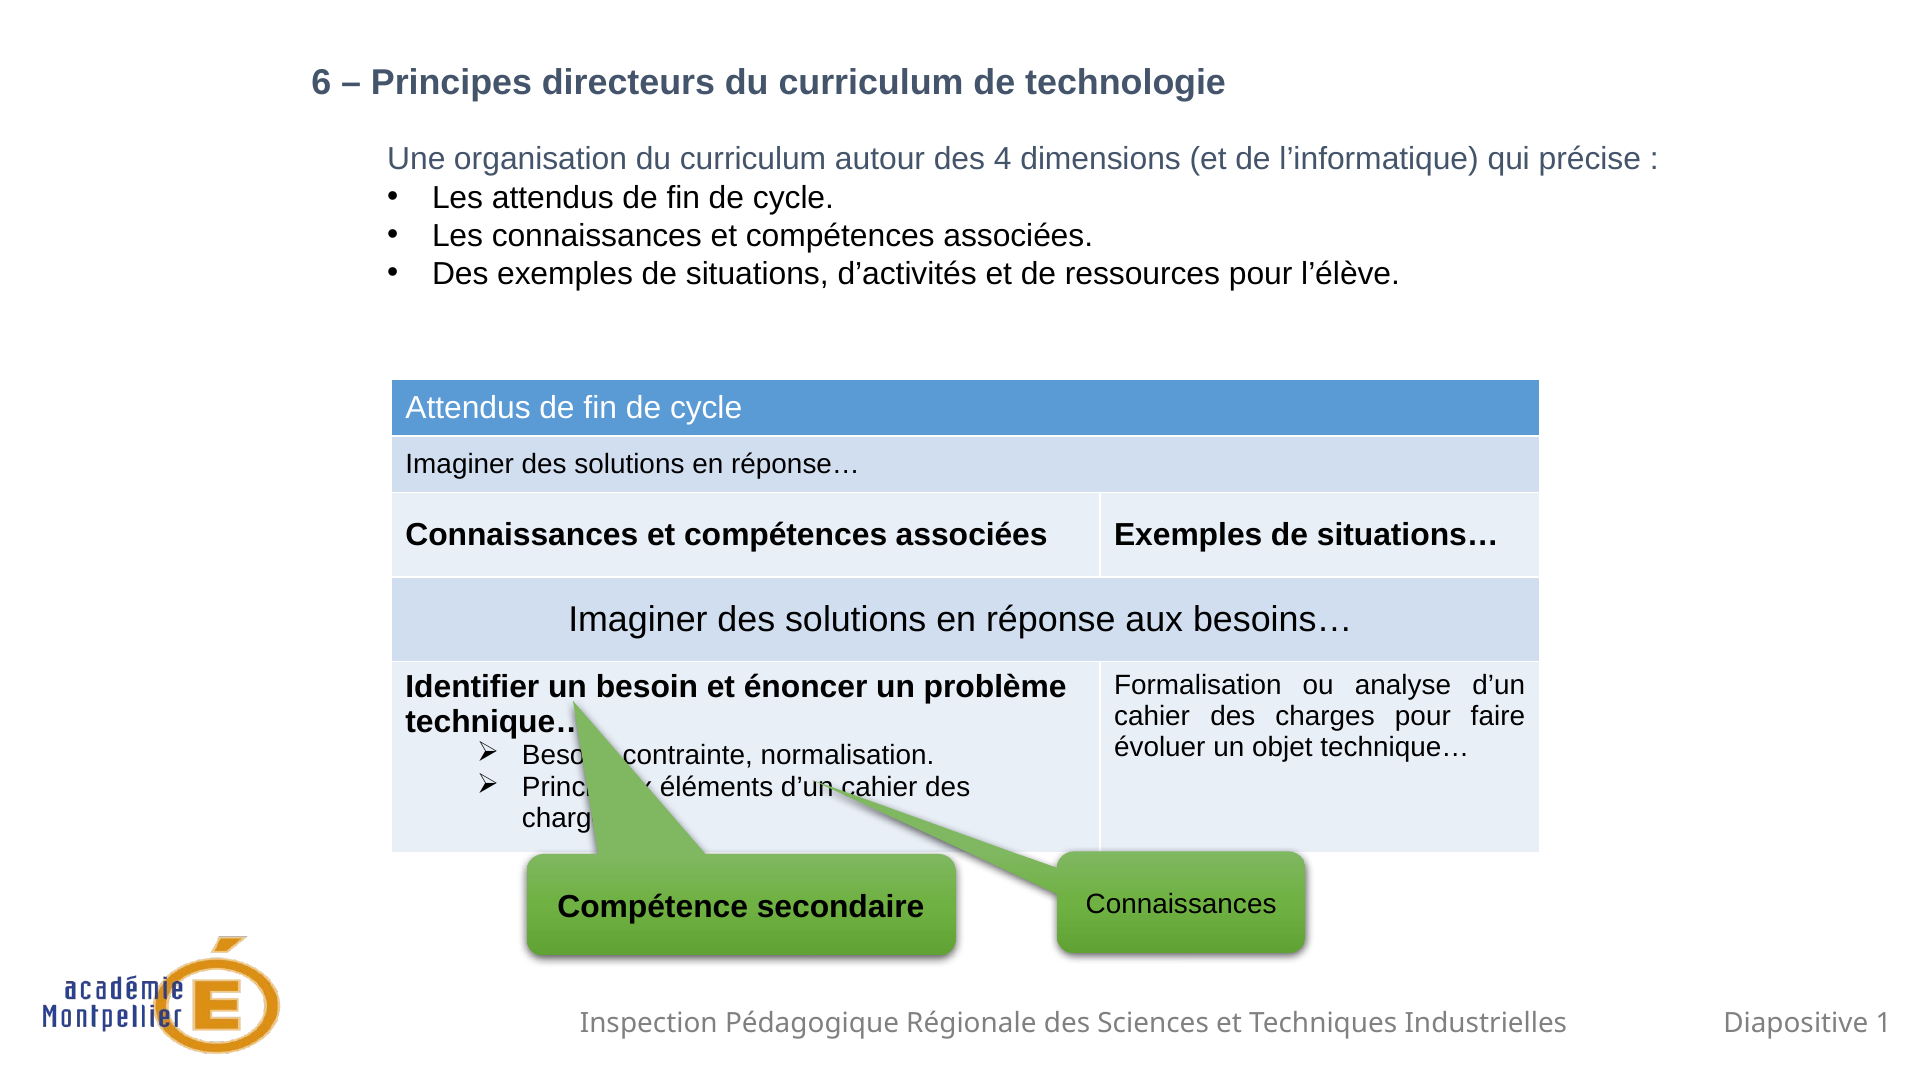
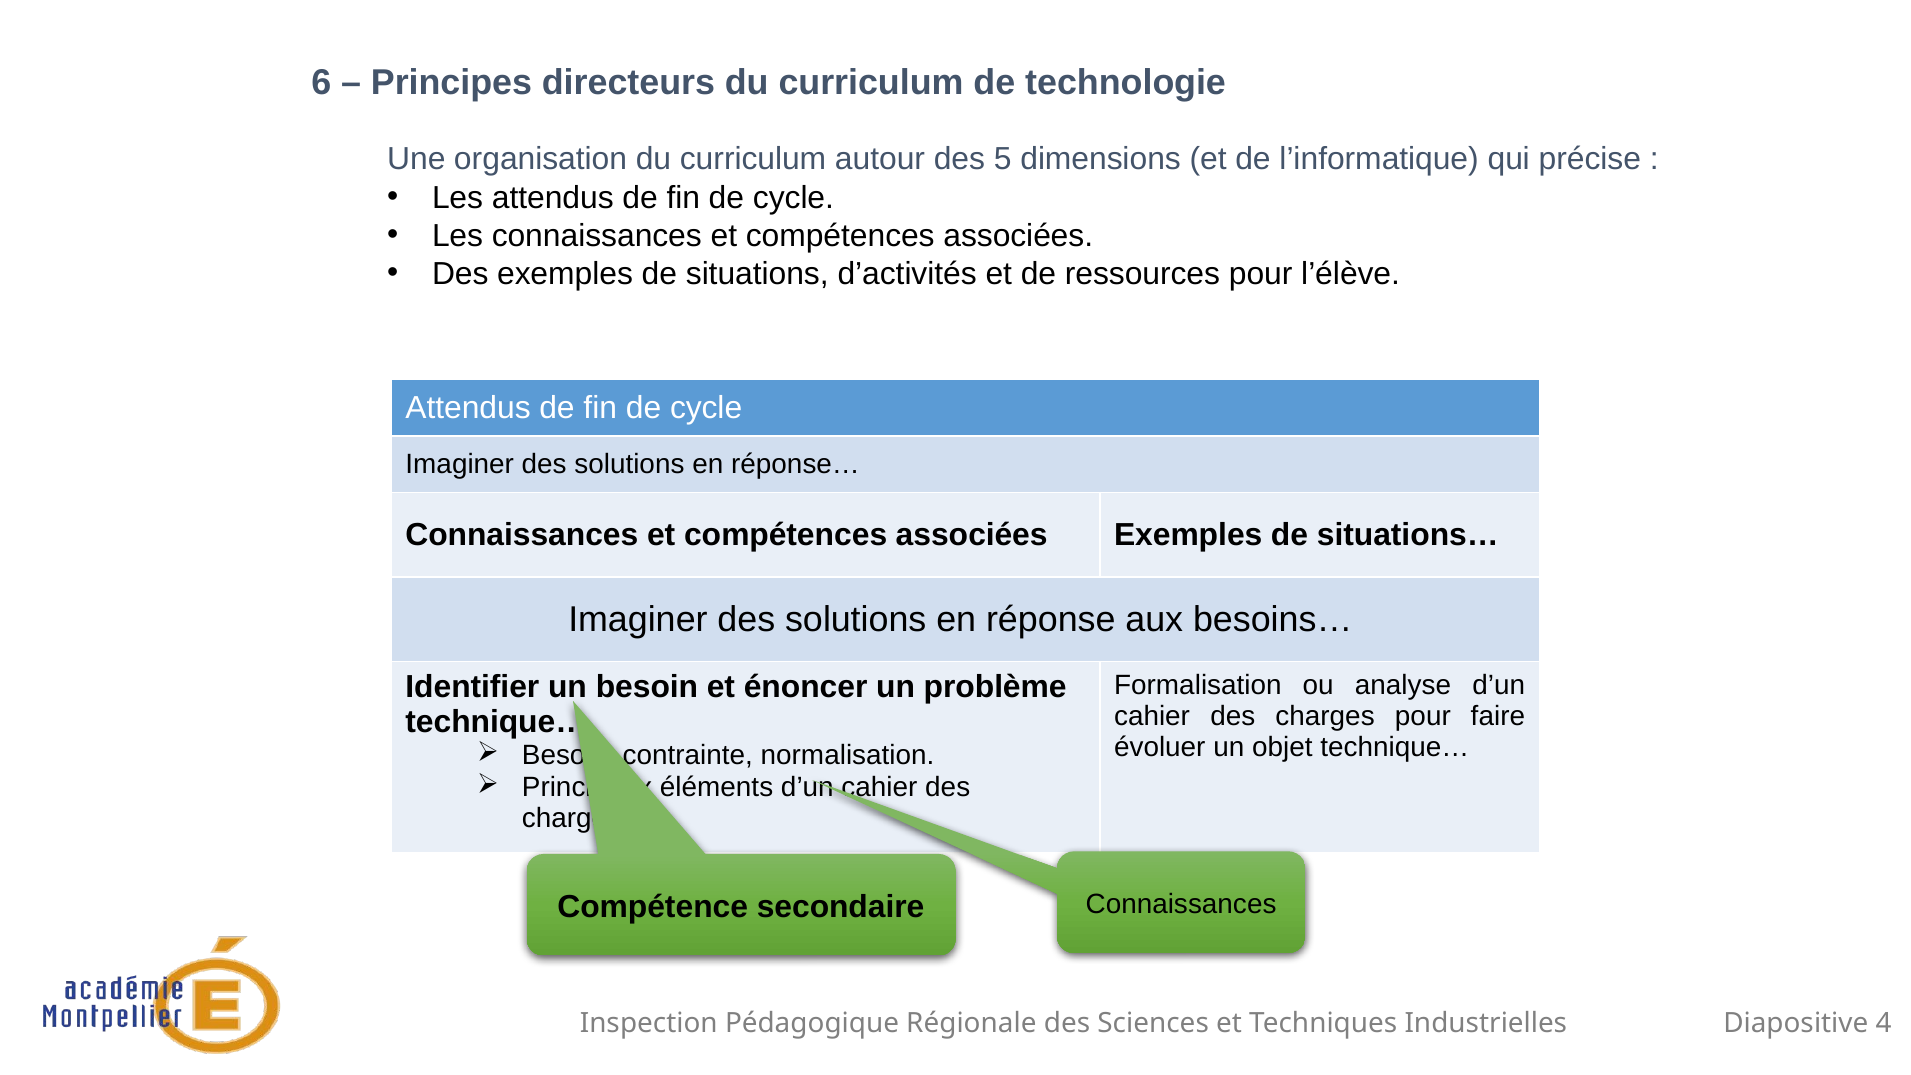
4: 4 -> 5 (1003, 159)
1: 1 -> 4 (1884, 1023)
